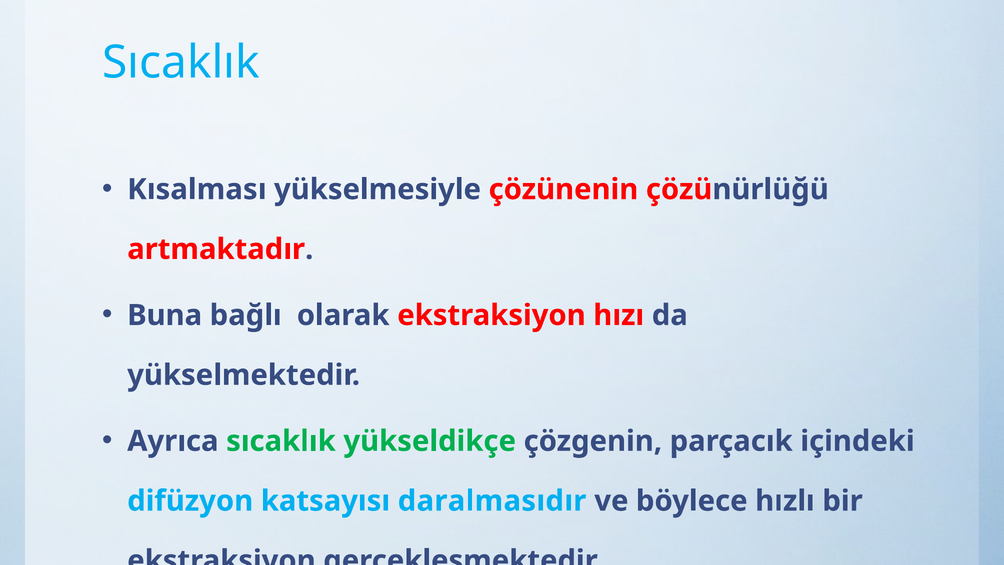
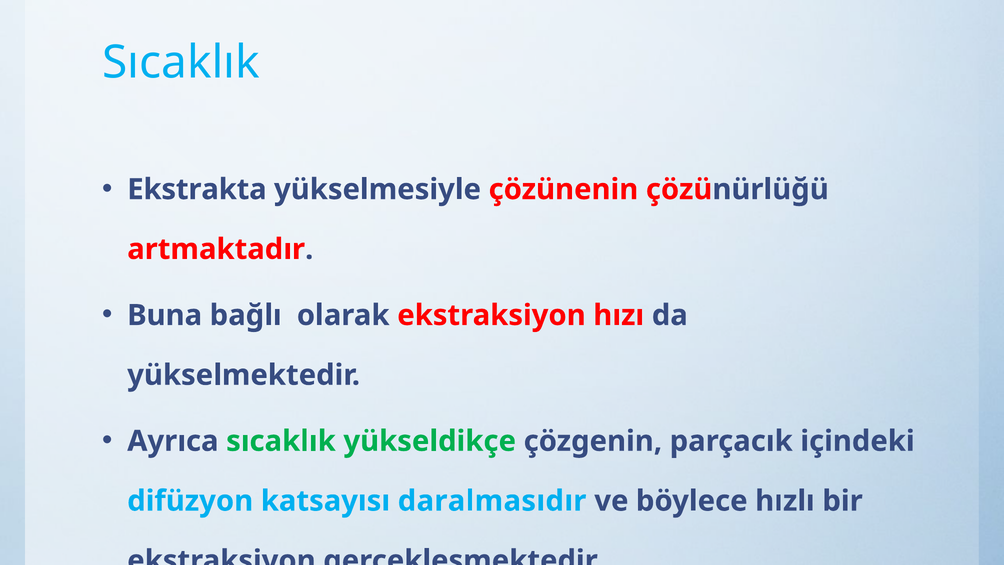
Kısalması: Kısalması -> Ekstrakta (197, 189)
